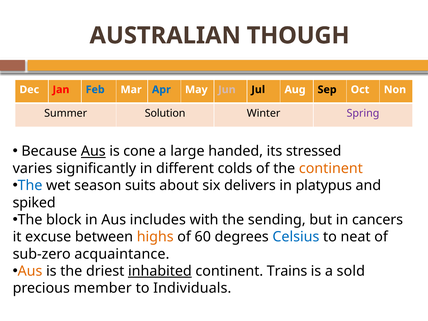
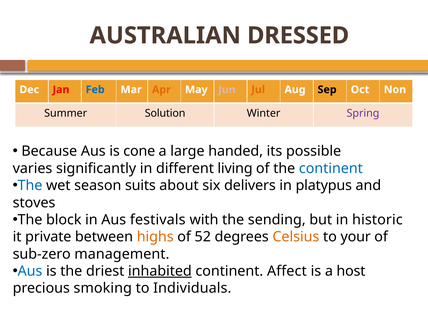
THOUGH: THOUGH -> DRESSED (298, 36)
Apr colour: blue -> orange (161, 90)
Jul colour: black -> orange (258, 90)
Aus underline: present -> none (93, 151)
stressed: stressed -> possible (314, 151)
colds: colds -> living (235, 168)
continent colour: orange -> blue (331, 168)
spiked: spiked -> stoves (34, 203)
includes: includes -> festivals (158, 220)
cancers: cancers -> historic (377, 220)
excuse: excuse -> private (48, 237)
60: 60 -> 52 (203, 237)
Celsius colour: blue -> orange (296, 237)
neat: neat -> your (356, 237)
acquaintance: acquaintance -> management (122, 254)
Aus colour: orange -> blue (30, 271)
Trains: Trains -> Affect (287, 271)
sold: sold -> host (351, 271)
member: member -> smoking (103, 288)
